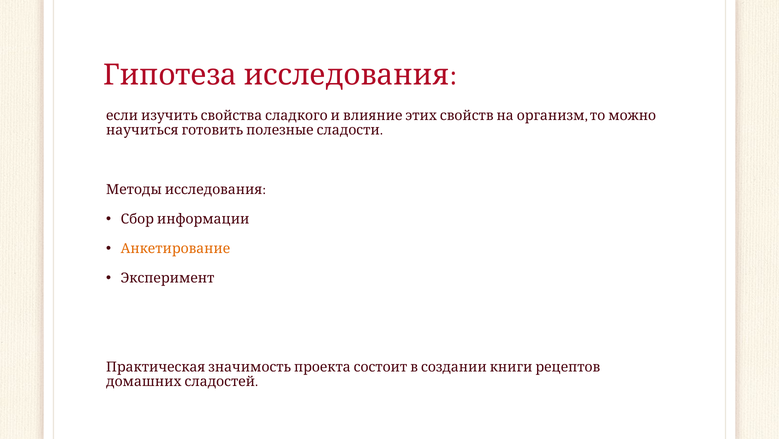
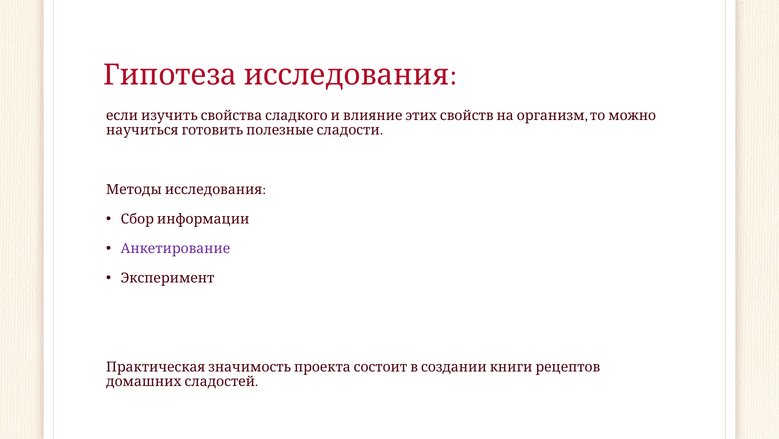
Анкетирование colour: orange -> purple (175, 248)
